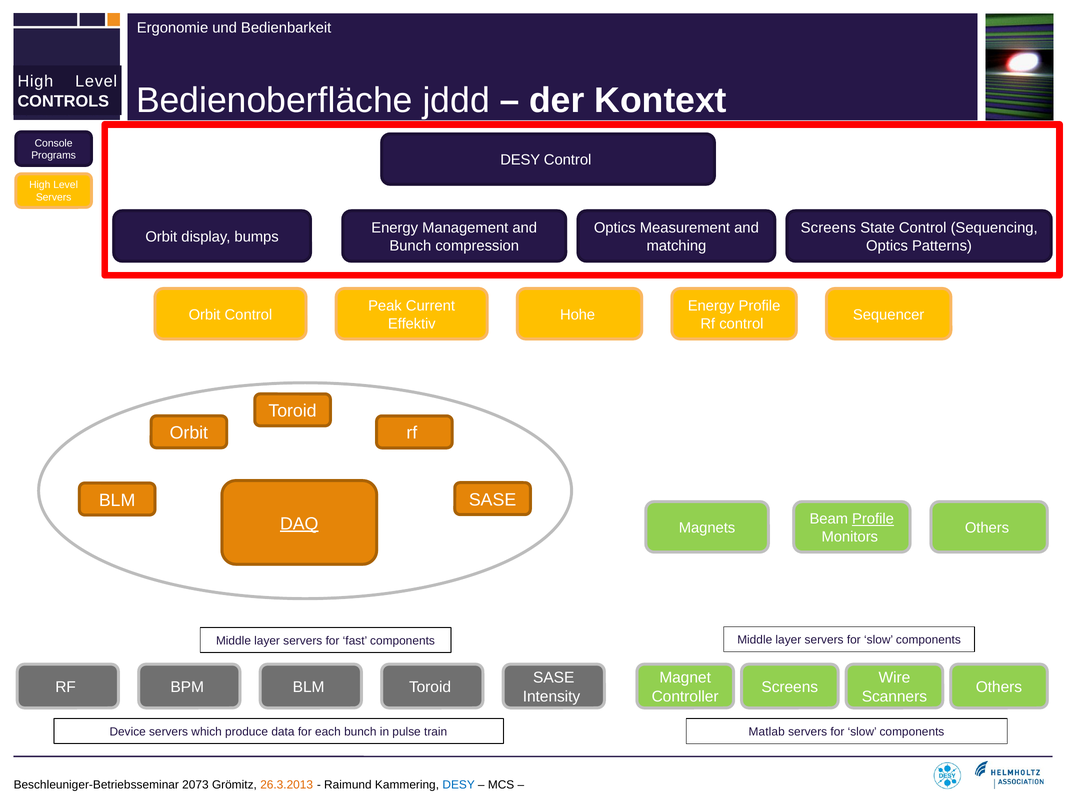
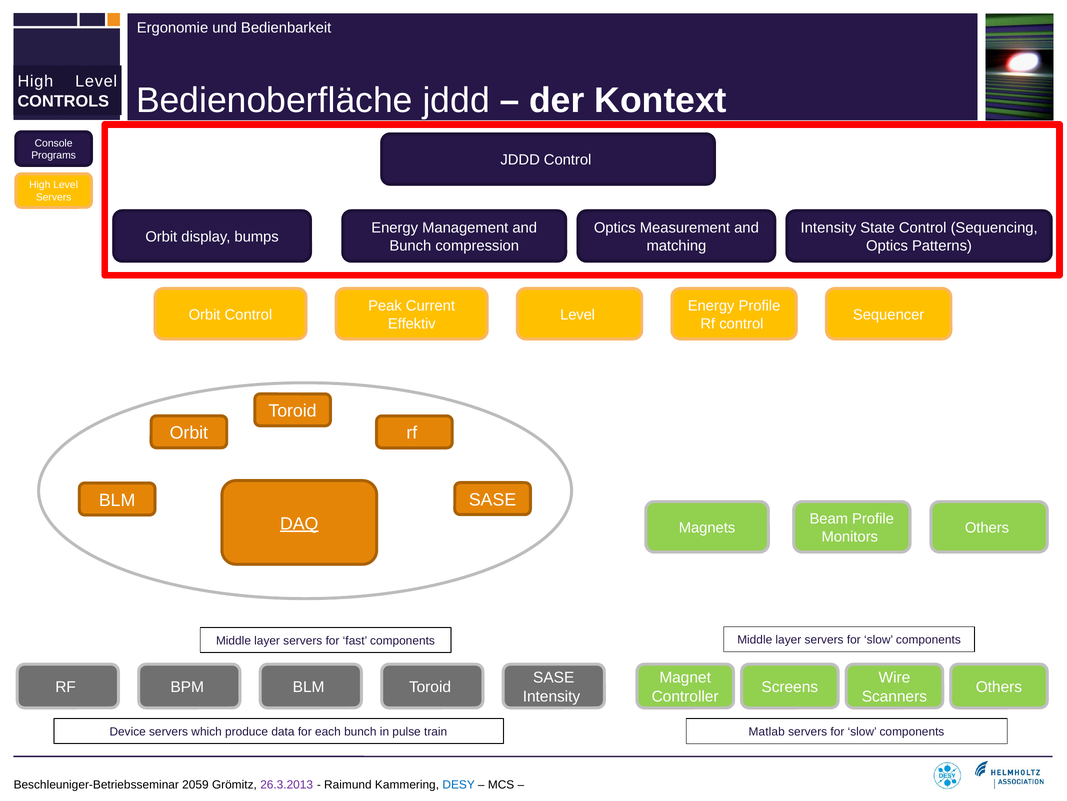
DESY: DESY -> JDDD (520, 160)
Screens: Screens -> Intensity (828, 228)
Control Hohe: Hohe -> Level (578, 314)
Profile underline: present -> none (873, 518)
2073: 2073 -> 2059 (195, 784)
26.3.2013 colour: orange -> purple (287, 784)
